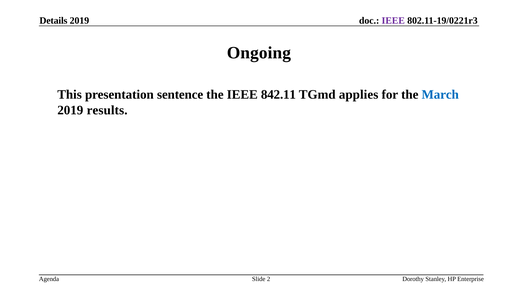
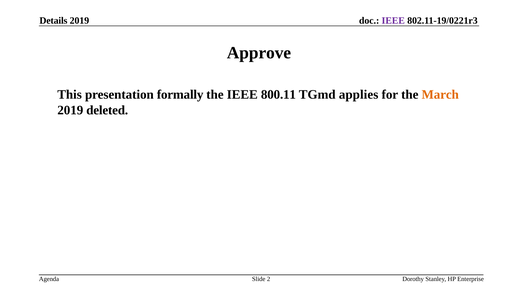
Ongoing: Ongoing -> Approve (259, 53)
sentence: sentence -> formally (180, 95)
842.11: 842.11 -> 800.11 (278, 95)
March colour: blue -> orange (440, 95)
results: results -> deleted (107, 110)
